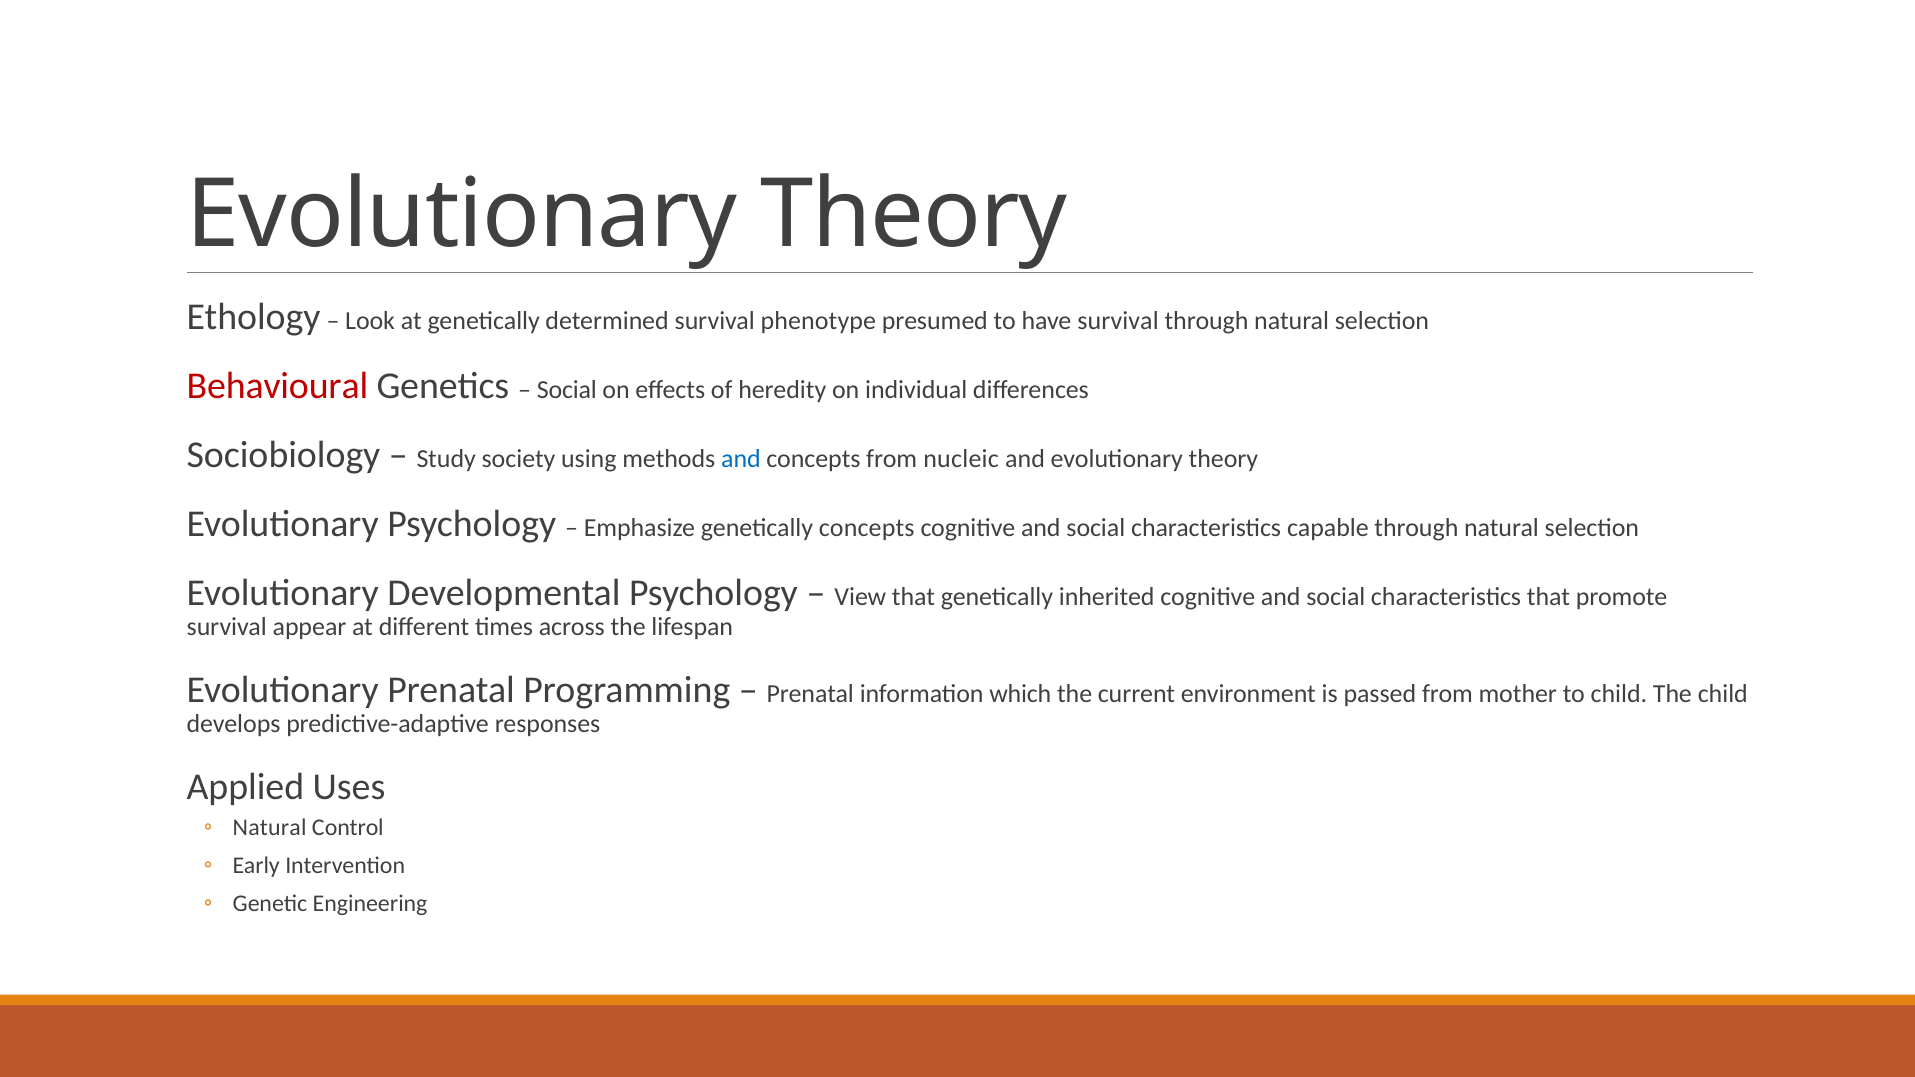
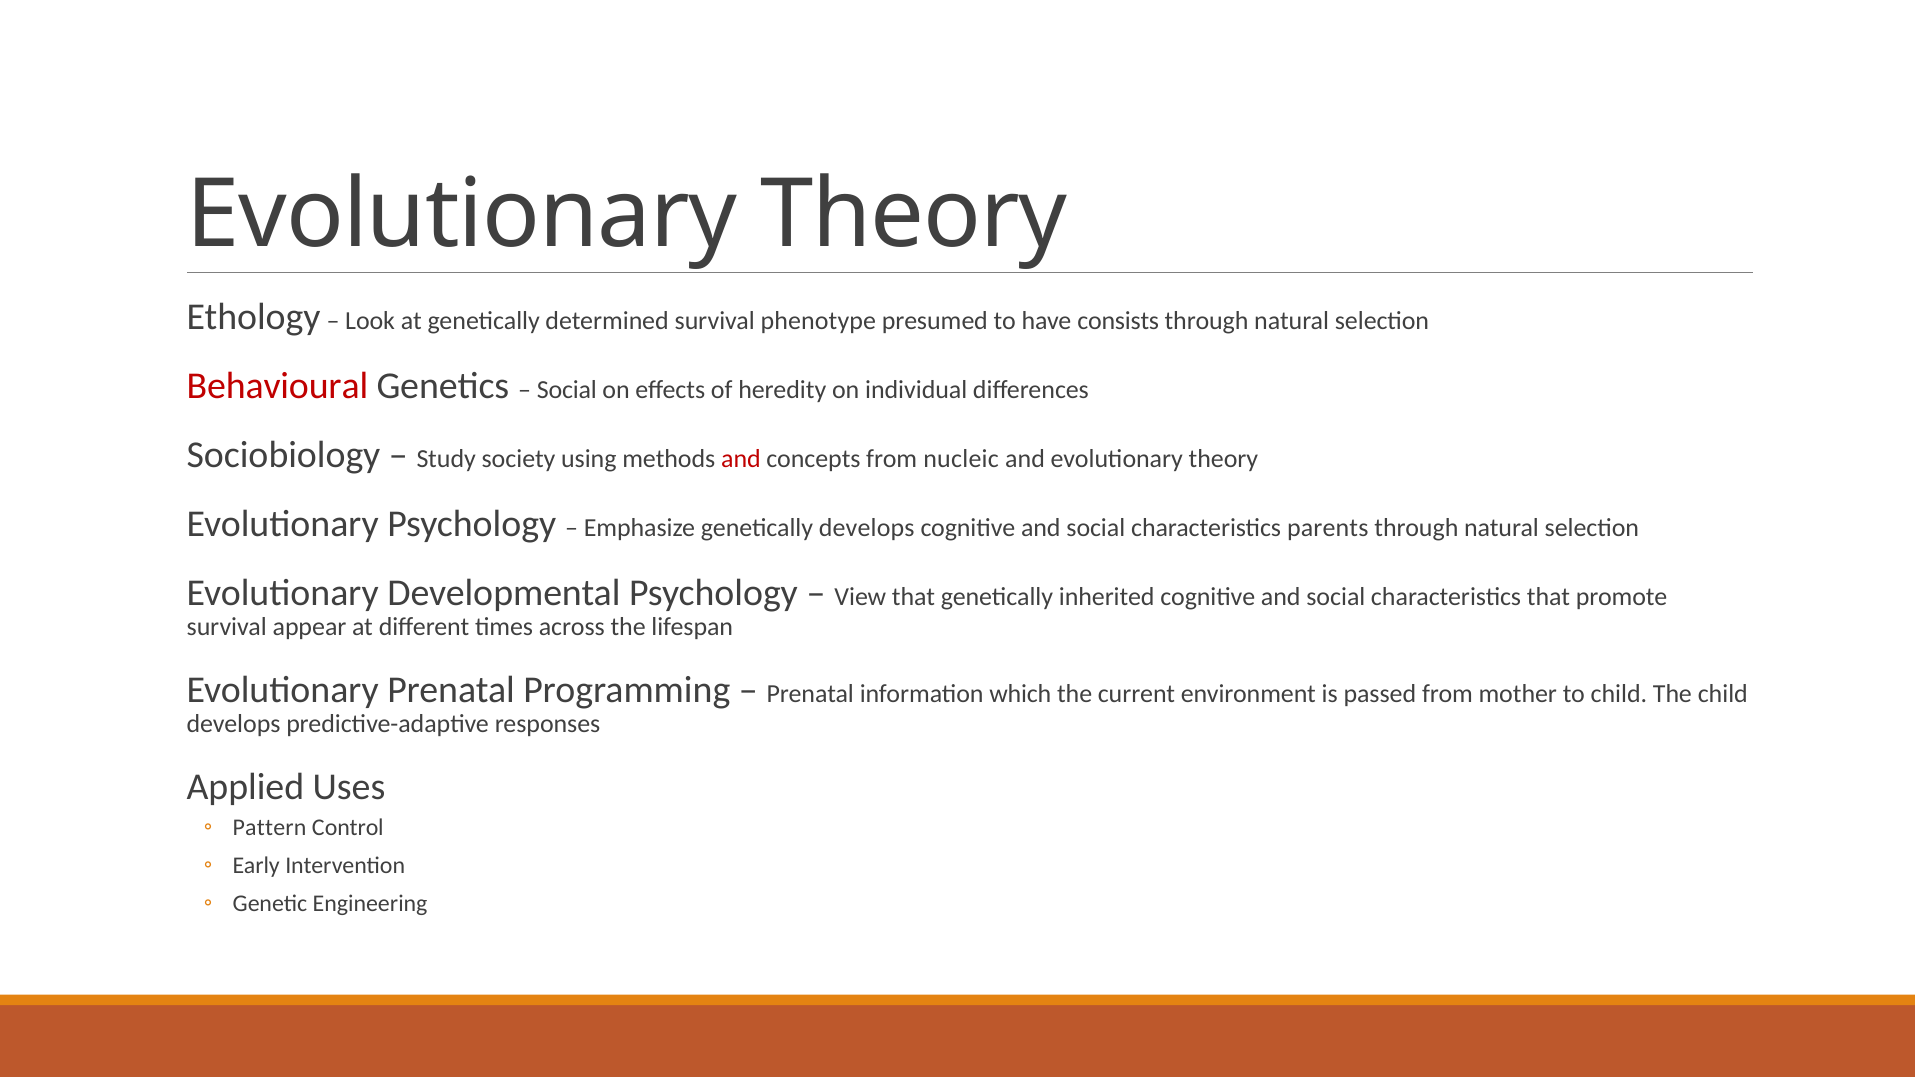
have survival: survival -> consists (1118, 321)
and colour: blue -> red (741, 459)
genetically concepts: concepts -> develops (867, 528)
capable: capable -> parents (1328, 528)
Natural: Natural -> Pattern (270, 828)
